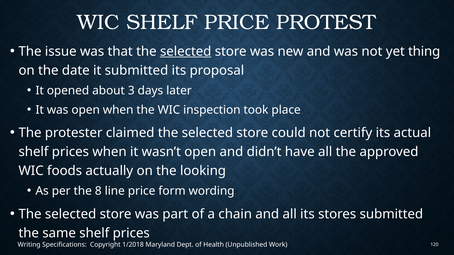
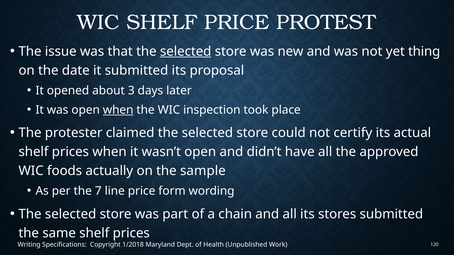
when underline: none -> present (118, 110)
looking: looking -> sample (203, 171)
8: 8 -> 7 (98, 191)
